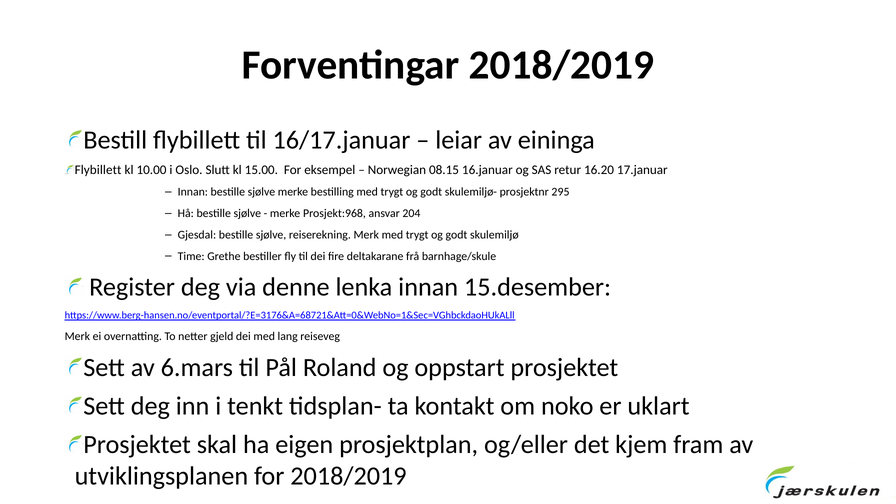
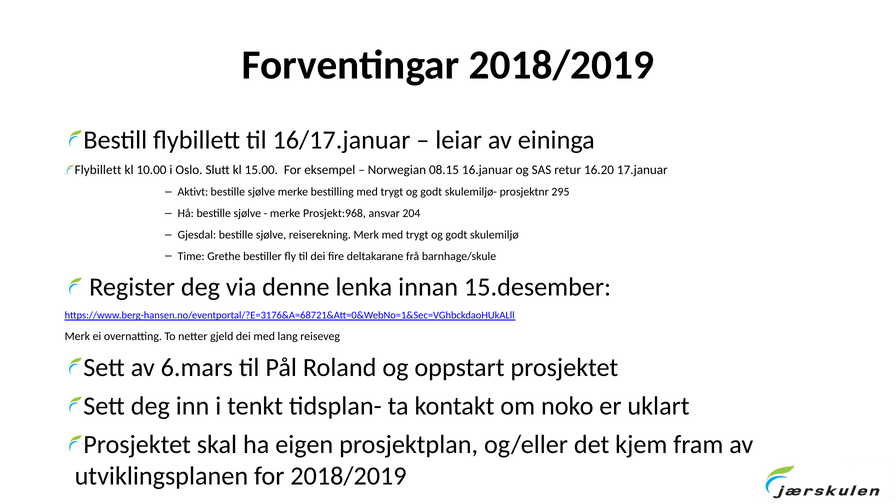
Innan: Innan -> Aktivt (193, 192)
